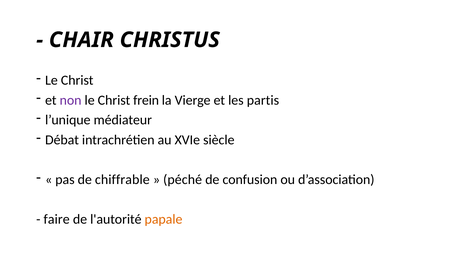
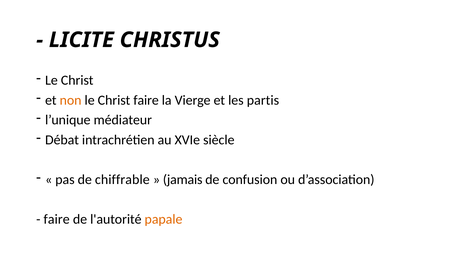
CHAIR: CHAIR -> LICITE (81, 40)
non colour: purple -> orange (71, 100)
Christ frein: frein -> faire (146, 100)
péché: péché -> jamais (183, 180)
